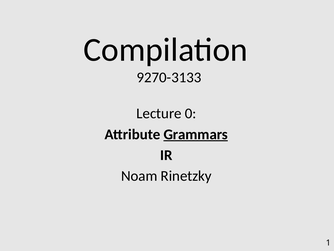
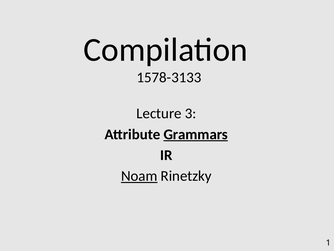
9270-3133: 9270-3133 -> 1578-3133 (169, 77)
0: 0 -> 3 (191, 113)
Noam underline: none -> present (139, 176)
